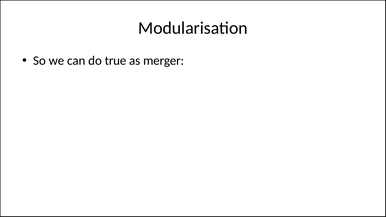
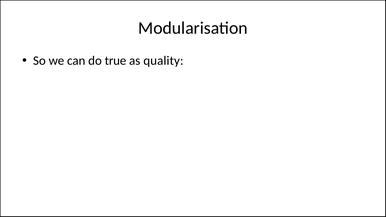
merger: merger -> quality (163, 61)
